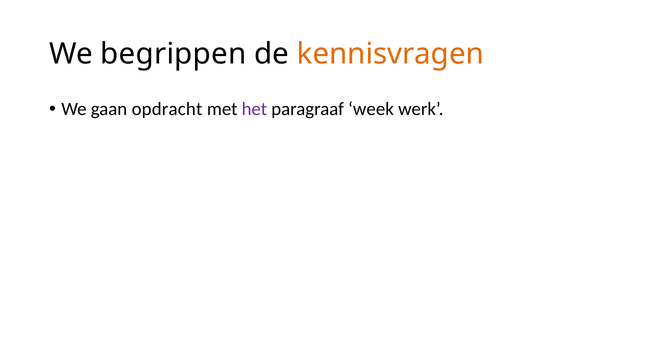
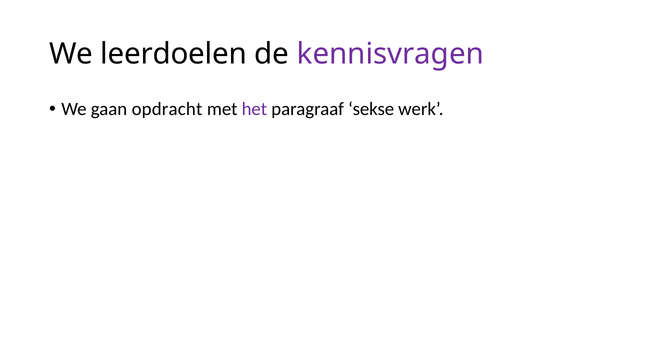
begrippen: begrippen -> leerdoelen (174, 54)
kennisvragen colour: orange -> purple (390, 54)
week: week -> sekse (371, 109)
